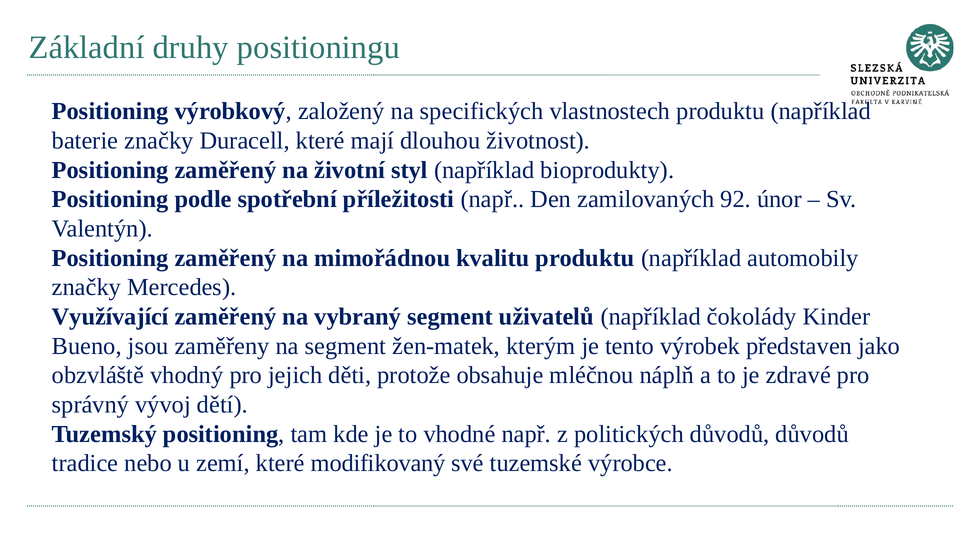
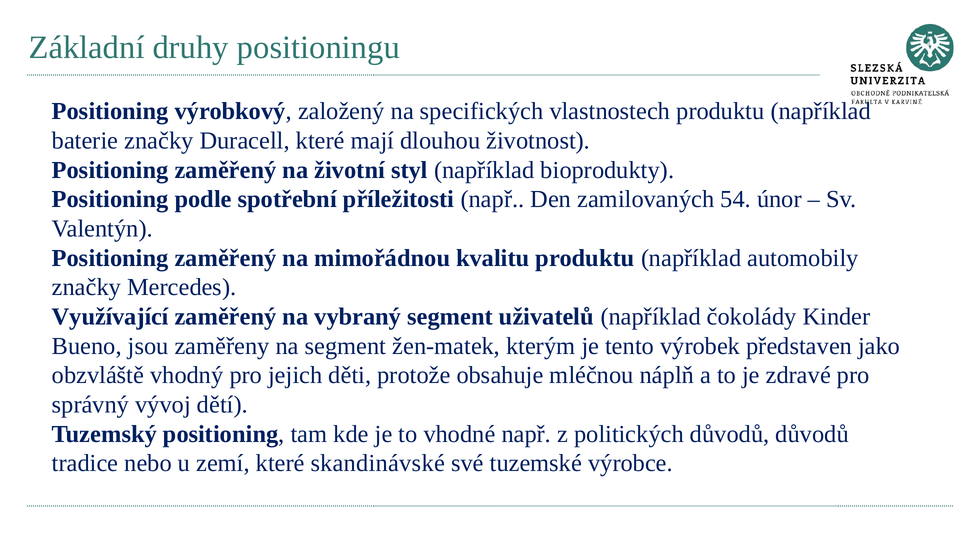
92: 92 -> 54 (736, 199)
modifikovaný: modifikovaný -> skandinávské (378, 463)
